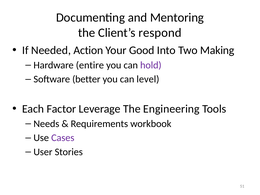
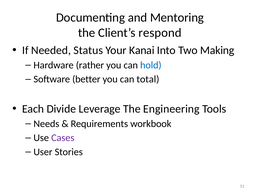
Action: Action -> Status (88, 50)
Good: Good -> Kanai (142, 50)
entire: entire -> rather (90, 65)
hold colour: purple -> blue (151, 65)
level: level -> total (148, 79)
Factor: Factor -> Divide (61, 109)
